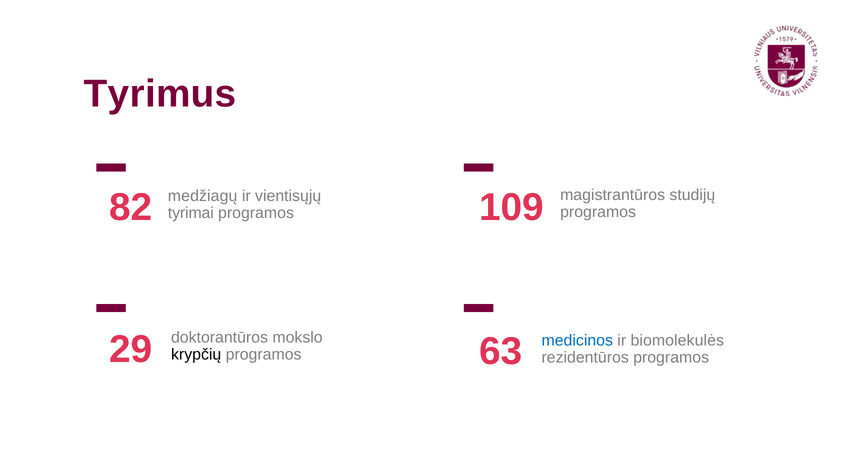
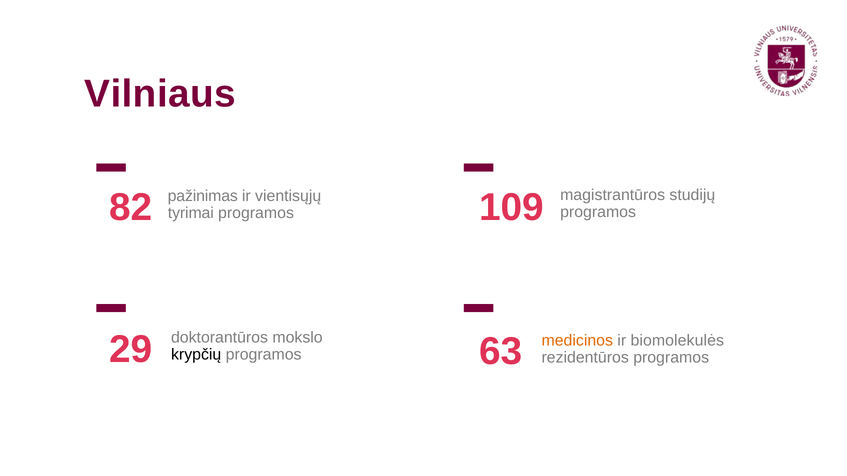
Tyrimus: Tyrimus -> Vilniaus (160, 94)
medžiagų: medžiagų -> pažinimas (203, 196)
medicinos colour: blue -> orange (577, 341)
